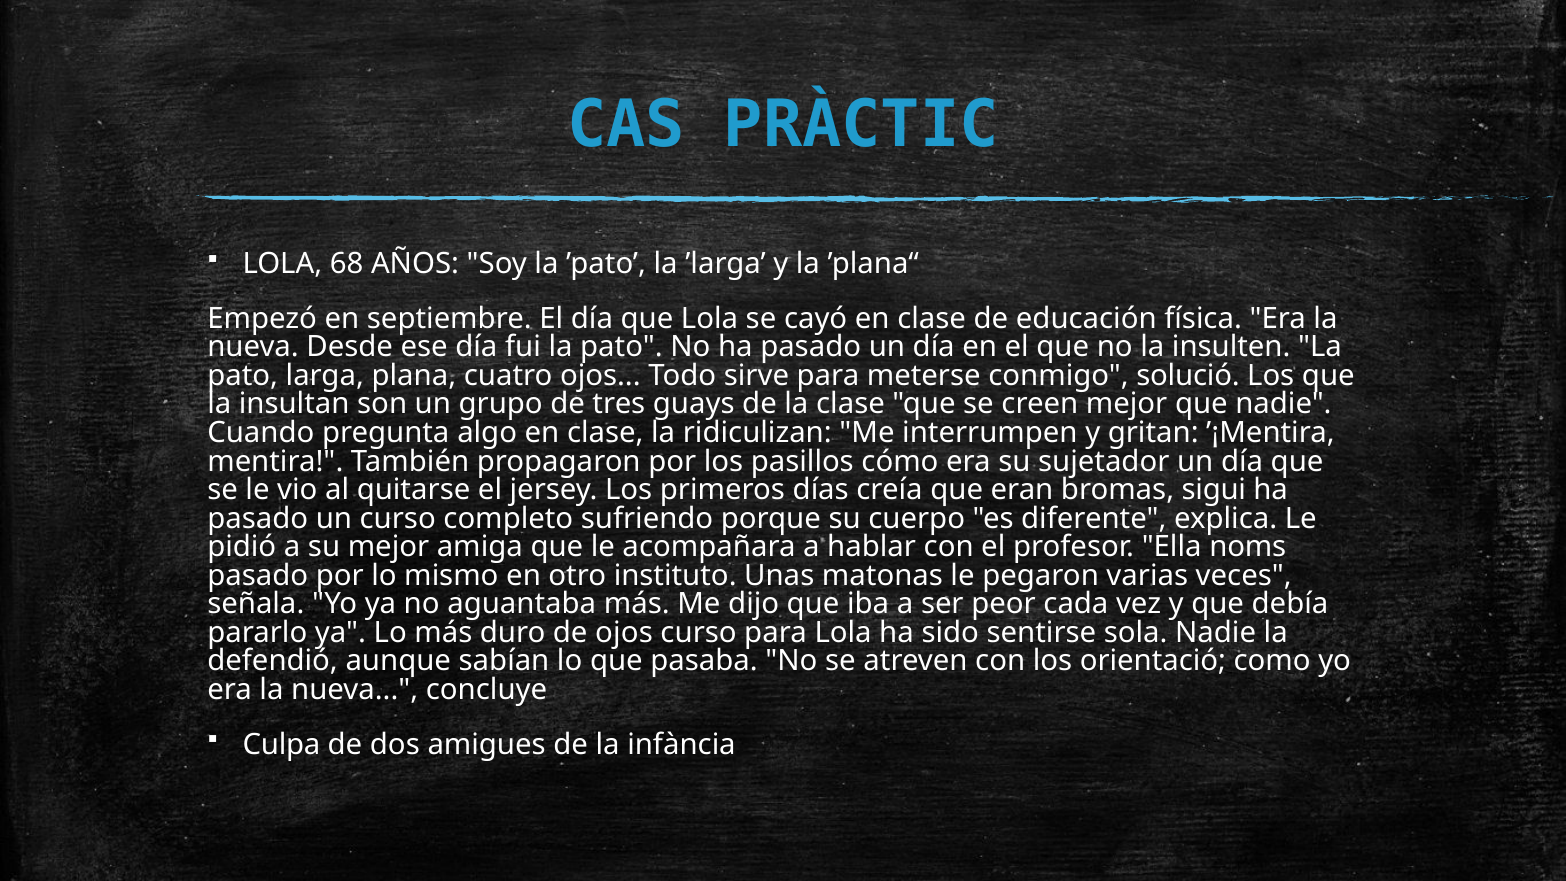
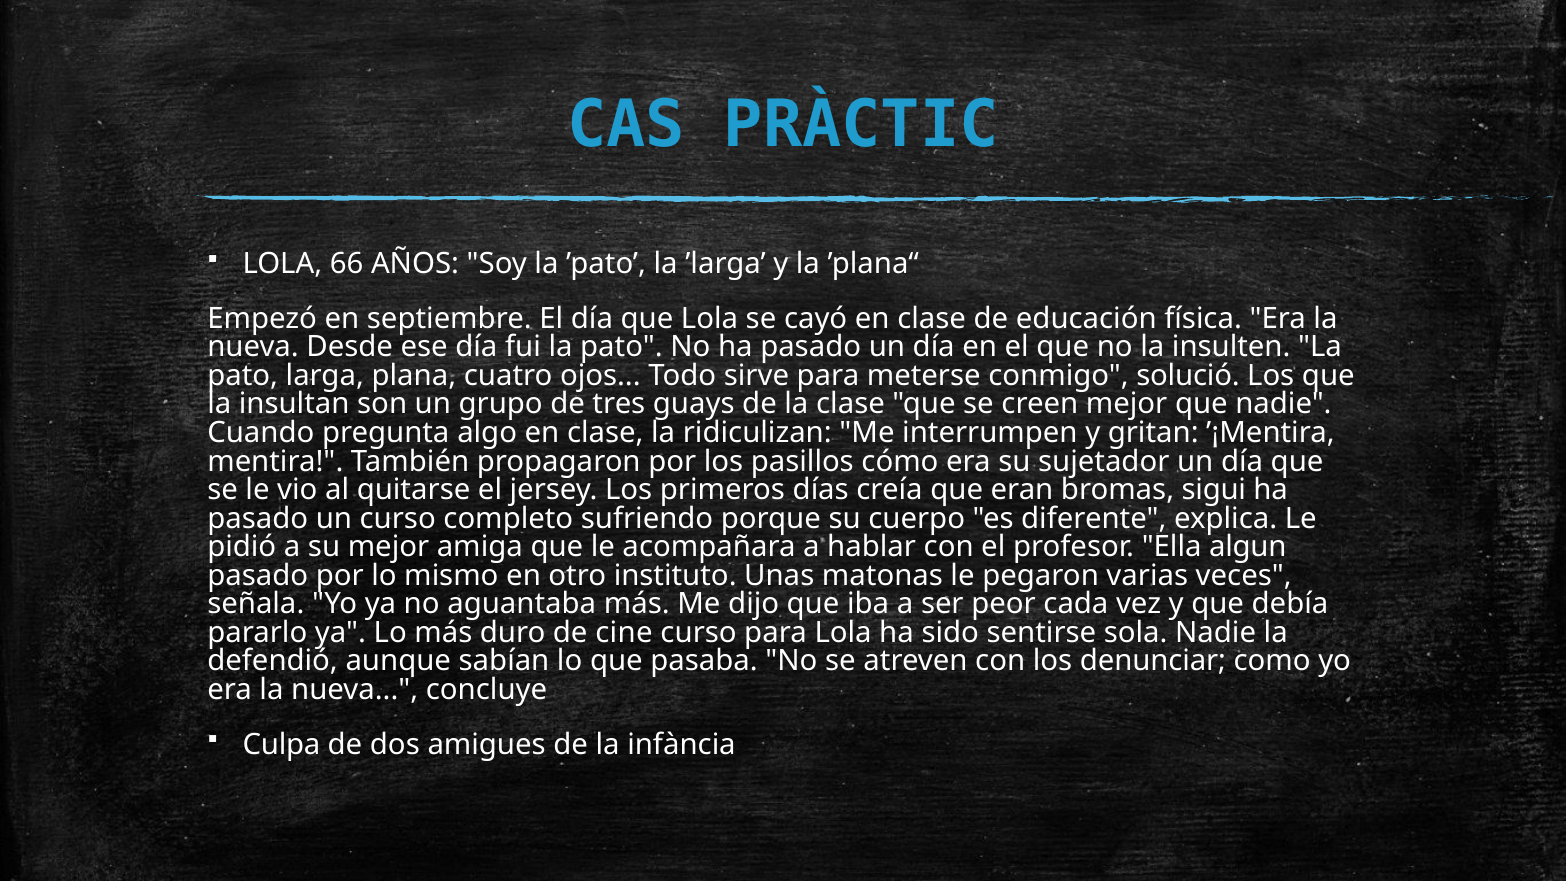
68: 68 -> 66 (347, 264)
noms: noms -> algun (1248, 547)
de ojos: ojos -> cine (624, 633)
orientació: orientació -> denunciar (1153, 661)
